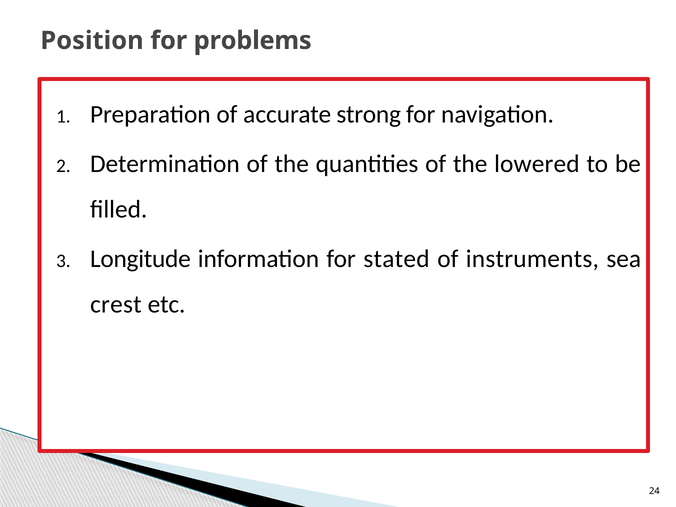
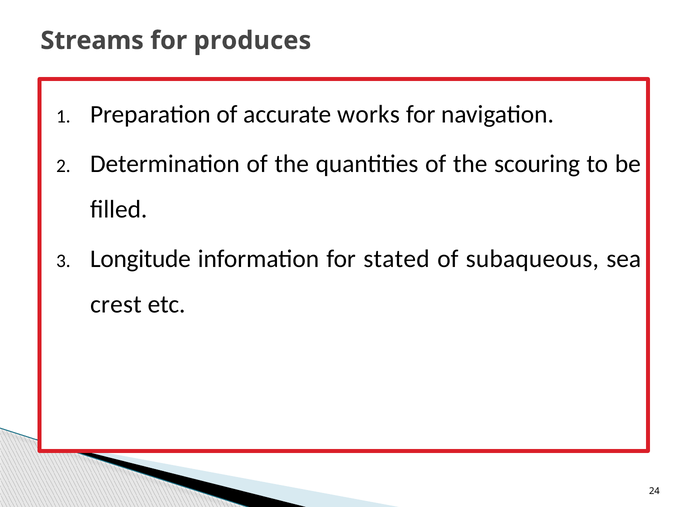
Position: Position -> Streams (92, 41)
problems: problems -> produces (253, 41)
strong: strong -> works (368, 114)
lowered: lowered -> scouring (537, 164)
instruments: instruments -> subaqueous (532, 259)
